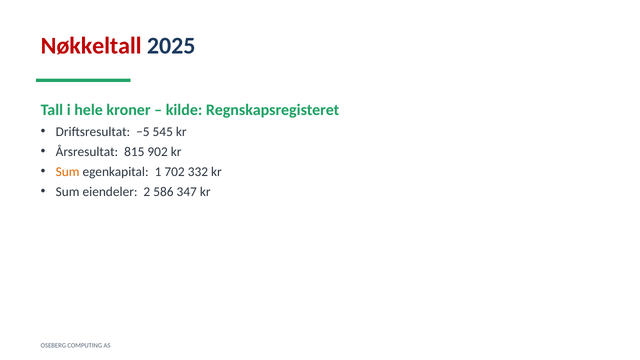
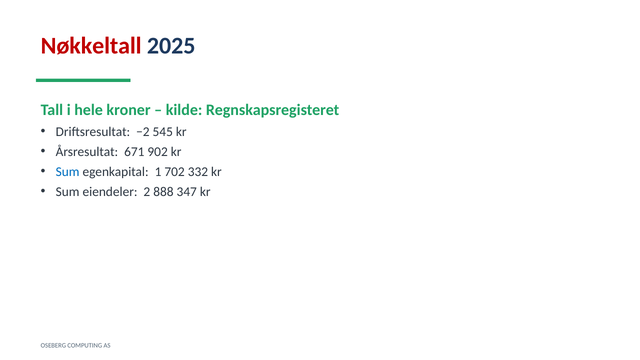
−5: −5 -> −2 (143, 132)
815: 815 -> 671 (134, 152)
Sum colour: orange -> blue (68, 172)
586: 586 -> 888 (163, 192)
